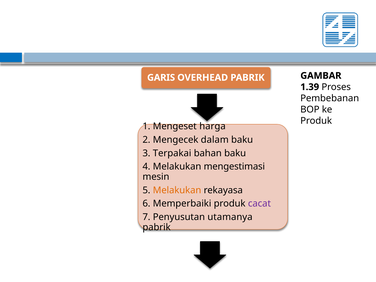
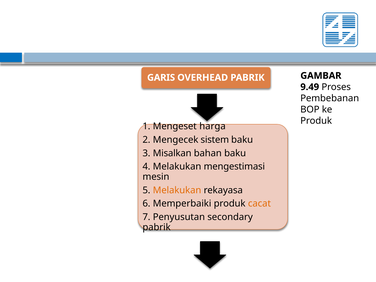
1.39: 1.39 -> 9.49 (310, 87)
dalam: dalam -> sistem (215, 140)
Terpakai: Terpakai -> Misalkan (172, 153)
cacat colour: purple -> orange (259, 204)
utamanya: utamanya -> secondary (230, 217)
